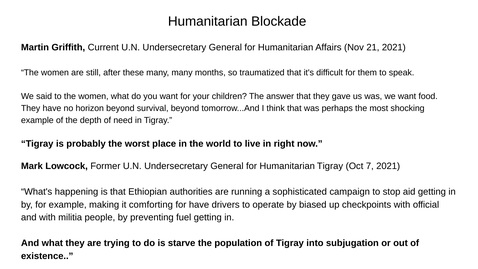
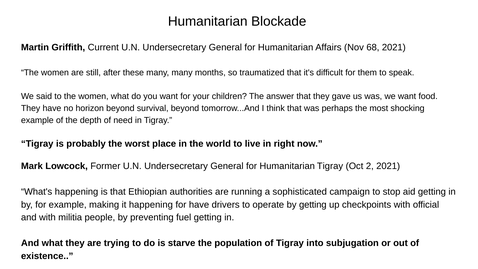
21: 21 -> 68 (373, 47)
7: 7 -> 2 (370, 166)
it comforting: comforting -> happening (151, 205)
by biased: biased -> getting (313, 205)
